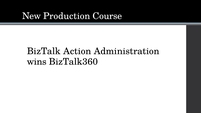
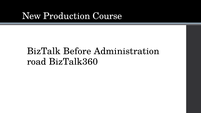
Action: Action -> Before (77, 51)
wins: wins -> road (37, 62)
